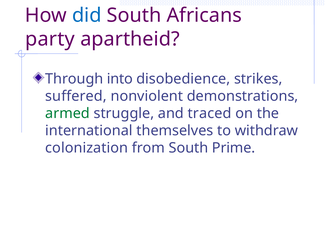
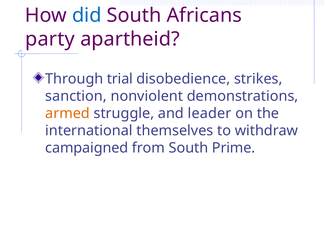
into: into -> trial (120, 79)
suffered: suffered -> sanction (76, 96)
armed colour: green -> orange (68, 114)
traced: traced -> leader (210, 114)
colonization: colonization -> campaigned (87, 148)
